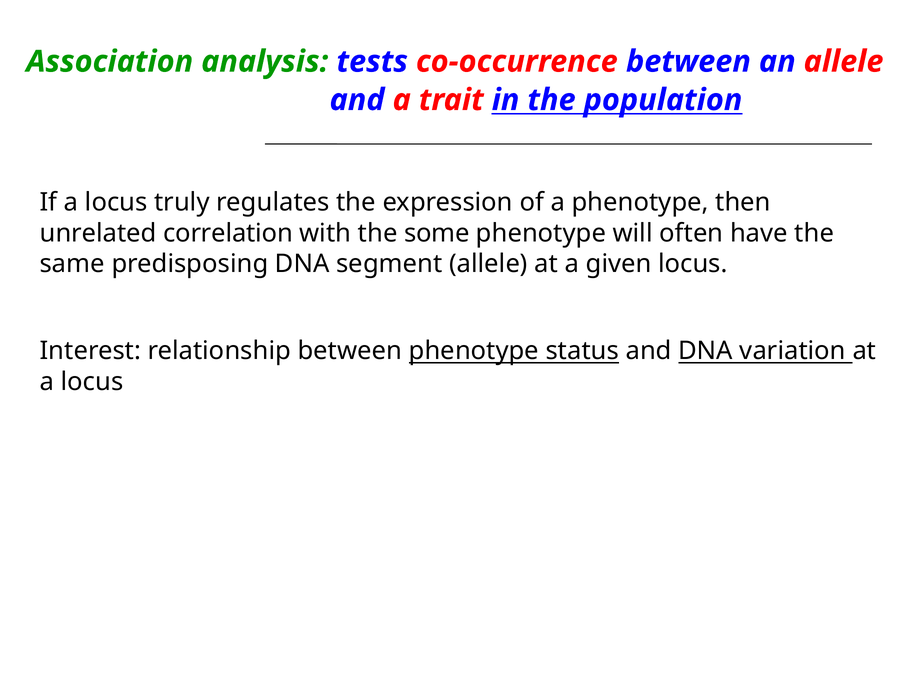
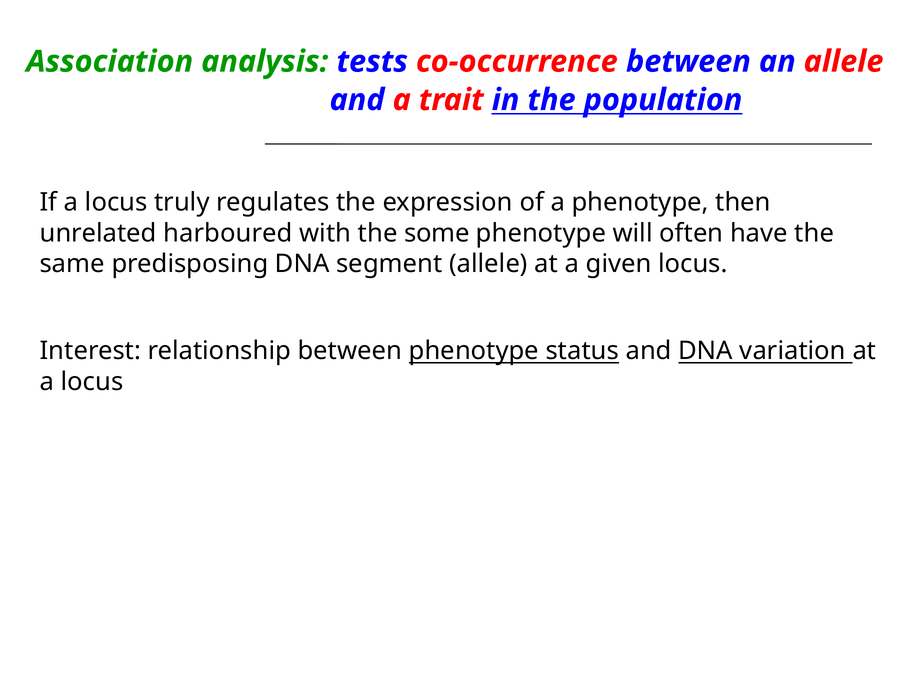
correlation: correlation -> harboured (228, 233)
